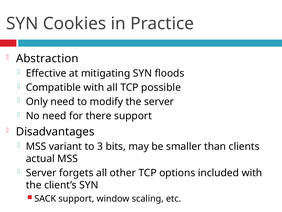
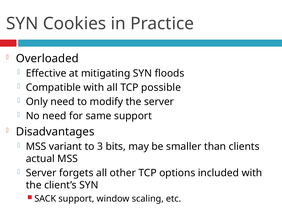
Abstraction: Abstraction -> Overloaded (47, 58)
there: there -> same (99, 116)
